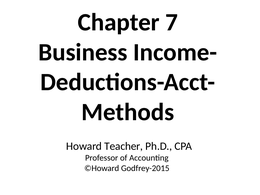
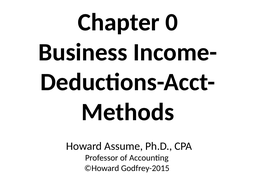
7: 7 -> 0 (172, 22)
Teacher: Teacher -> Assume (124, 146)
